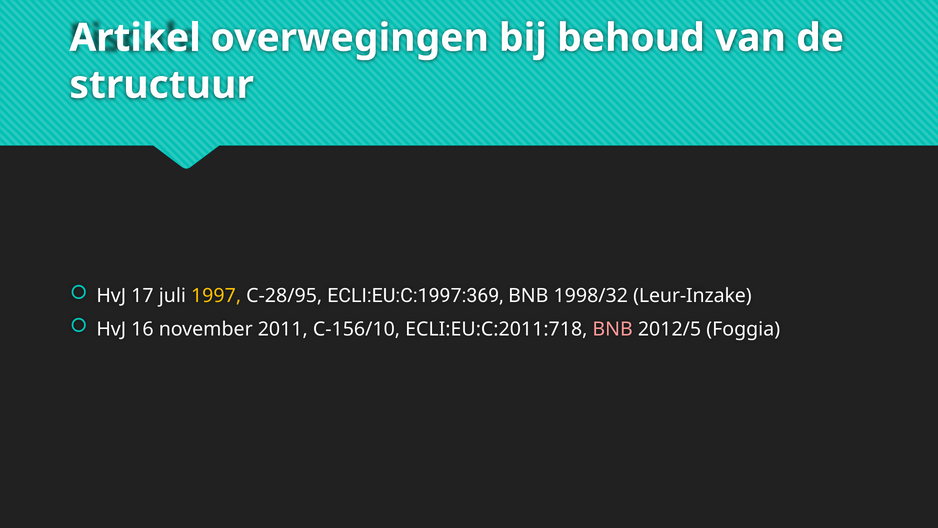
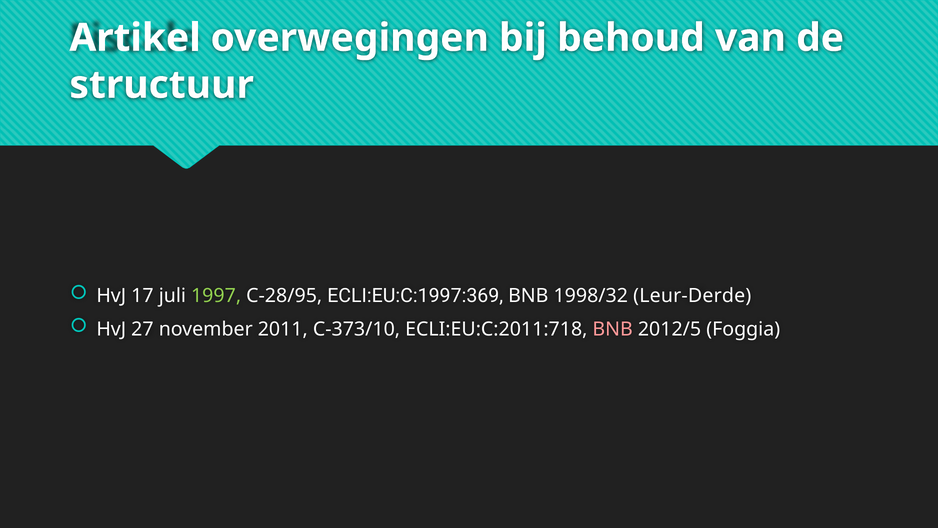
1997 colour: yellow -> light green (216, 296)
Leur-Inzake: Leur-Inzake -> Leur-Derde (692, 296)
16: 16 -> 27 (142, 329)
C-156/10: C-156/10 -> C-373/10 (356, 329)
